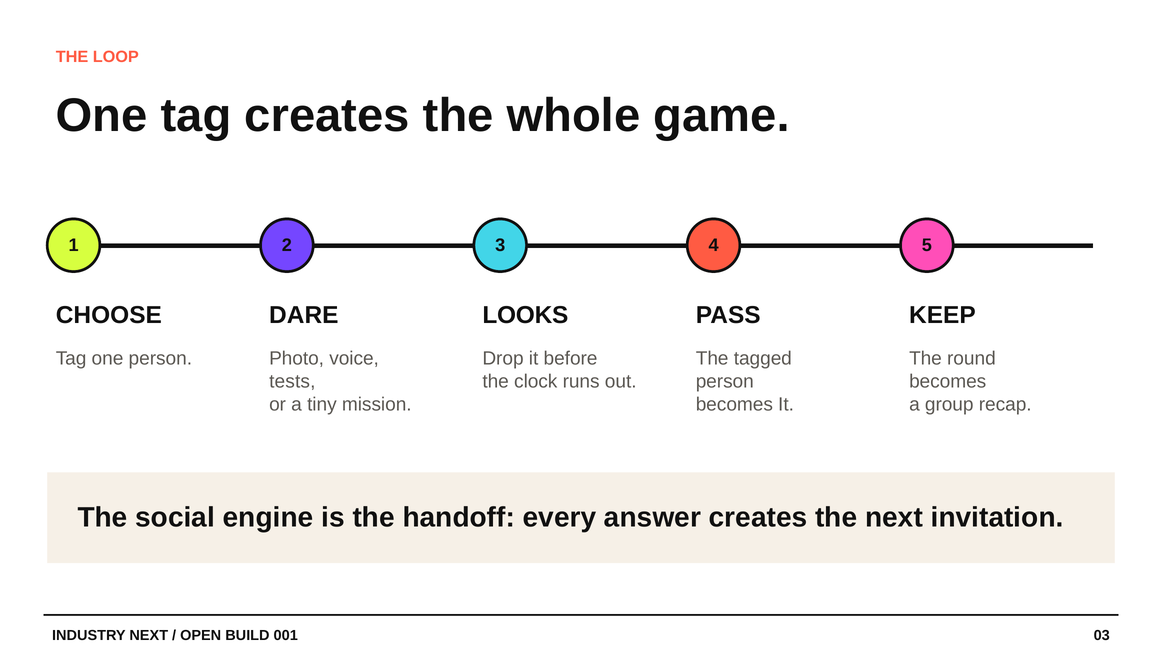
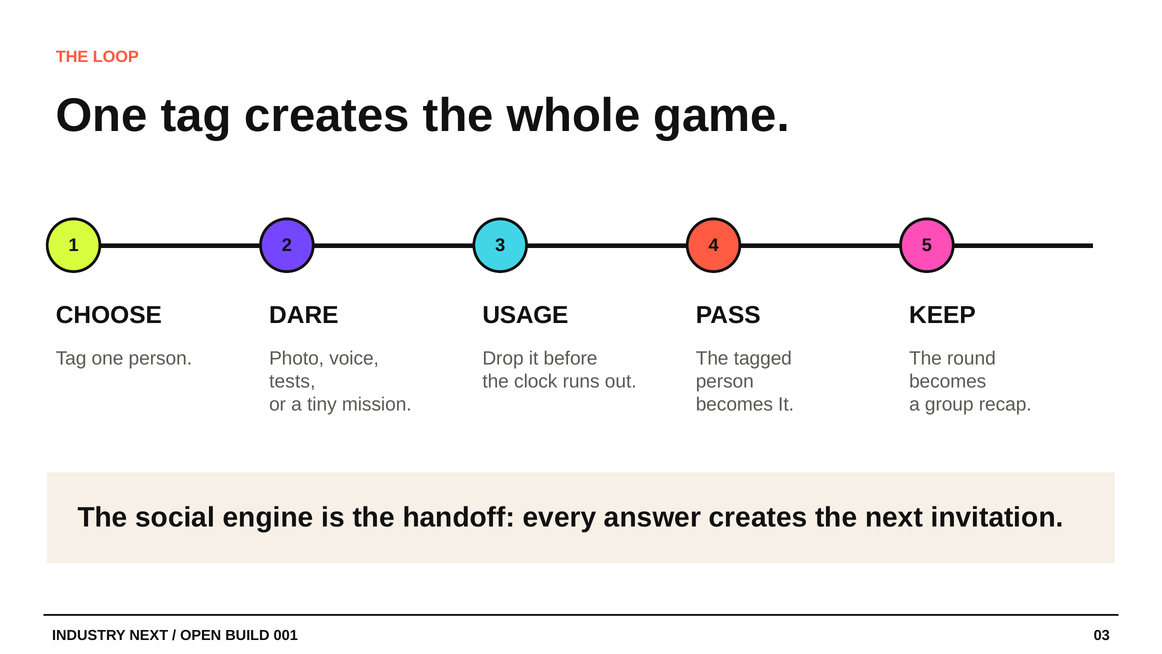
LOOKS: LOOKS -> USAGE (525, 315)
